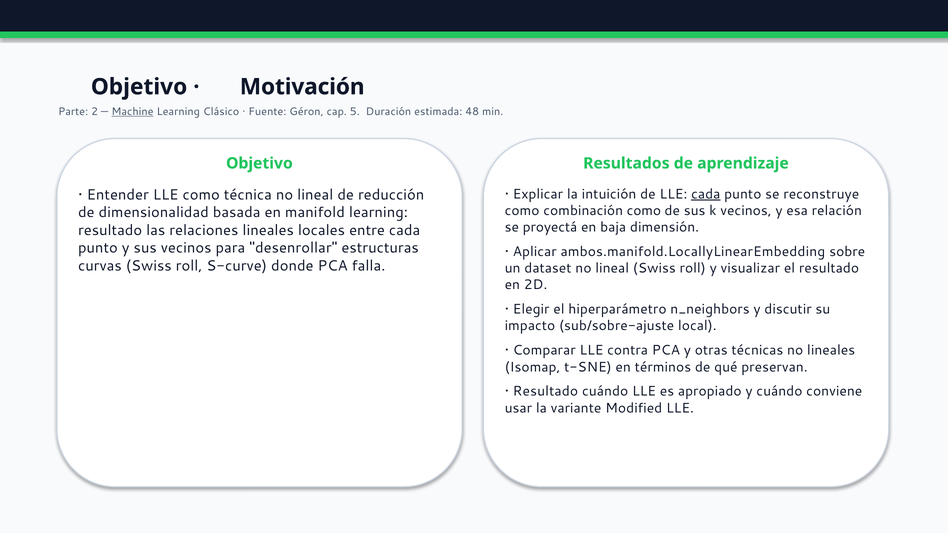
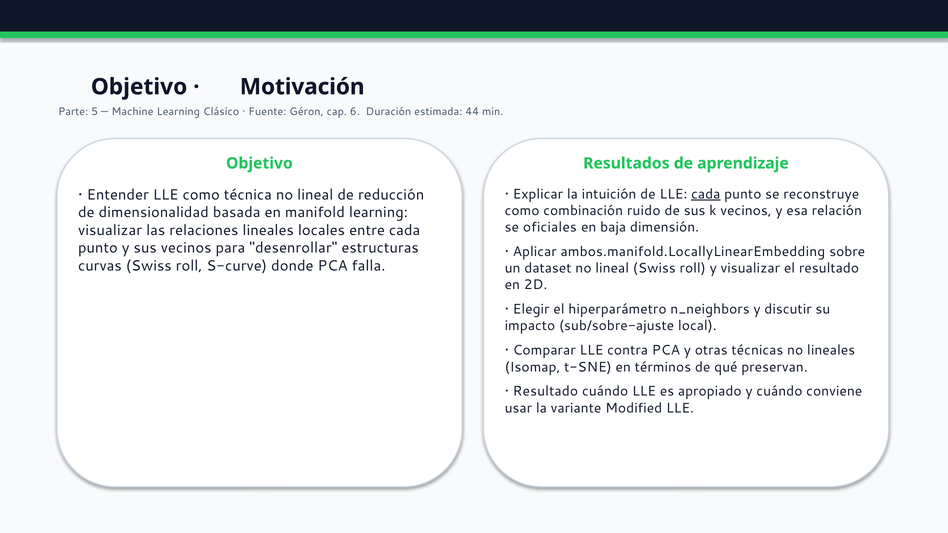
2: 2 -> 5 (95, 112)
Machine underline: present -> none (132, 112)
5: 5 -> 6 (355, 112)
48: 48 -> 44 (472, 112)
combinación como: como -> ruido (644, 211)
proyectá: proyectá -> oficiales (550, 227)
resultado: resultado -> visualizar (110, 230)
